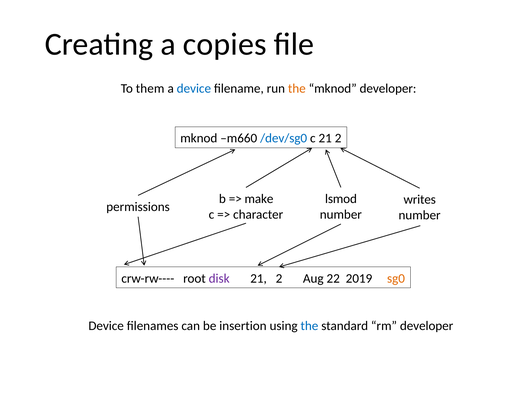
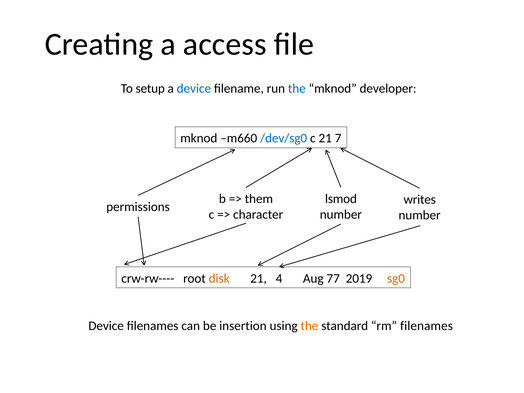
copies: copies -> access (225, 44)
them: them -> setup (150, 89)
the colour: orange -> blue (297, 89)
c 21 2: 2 -> 7 (338, 138)
make: make -> them (259, 199)
disk colour: purple -> orange (219, 278)
2: 2 -> 4 (279, 278)
22: 22 -> 77 (333, 278)
the colour: blue -> orange (309, 326)
rm developer: developer -> filenames (426, 326)
